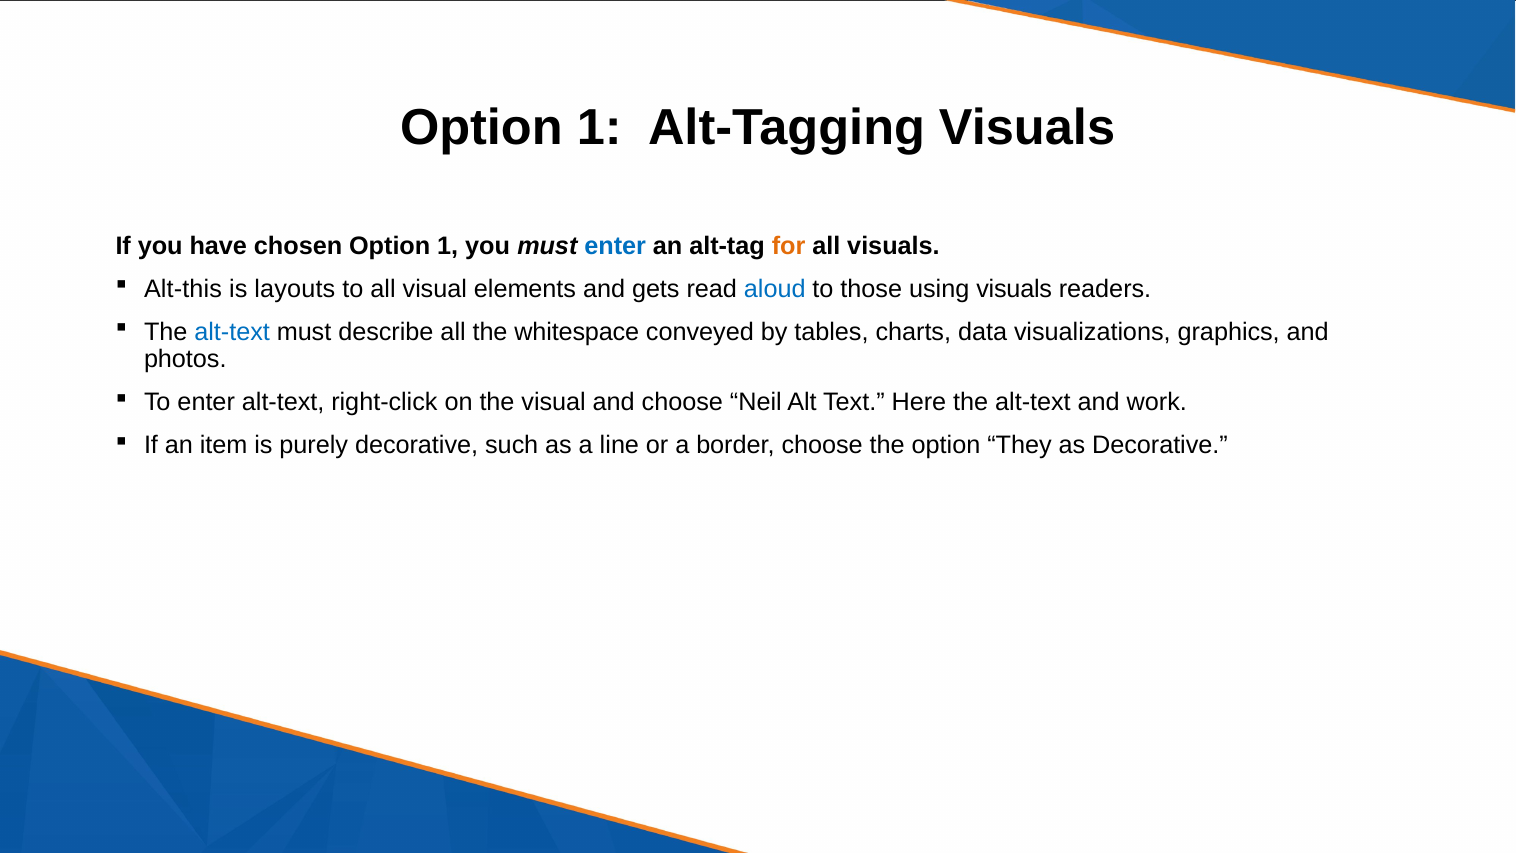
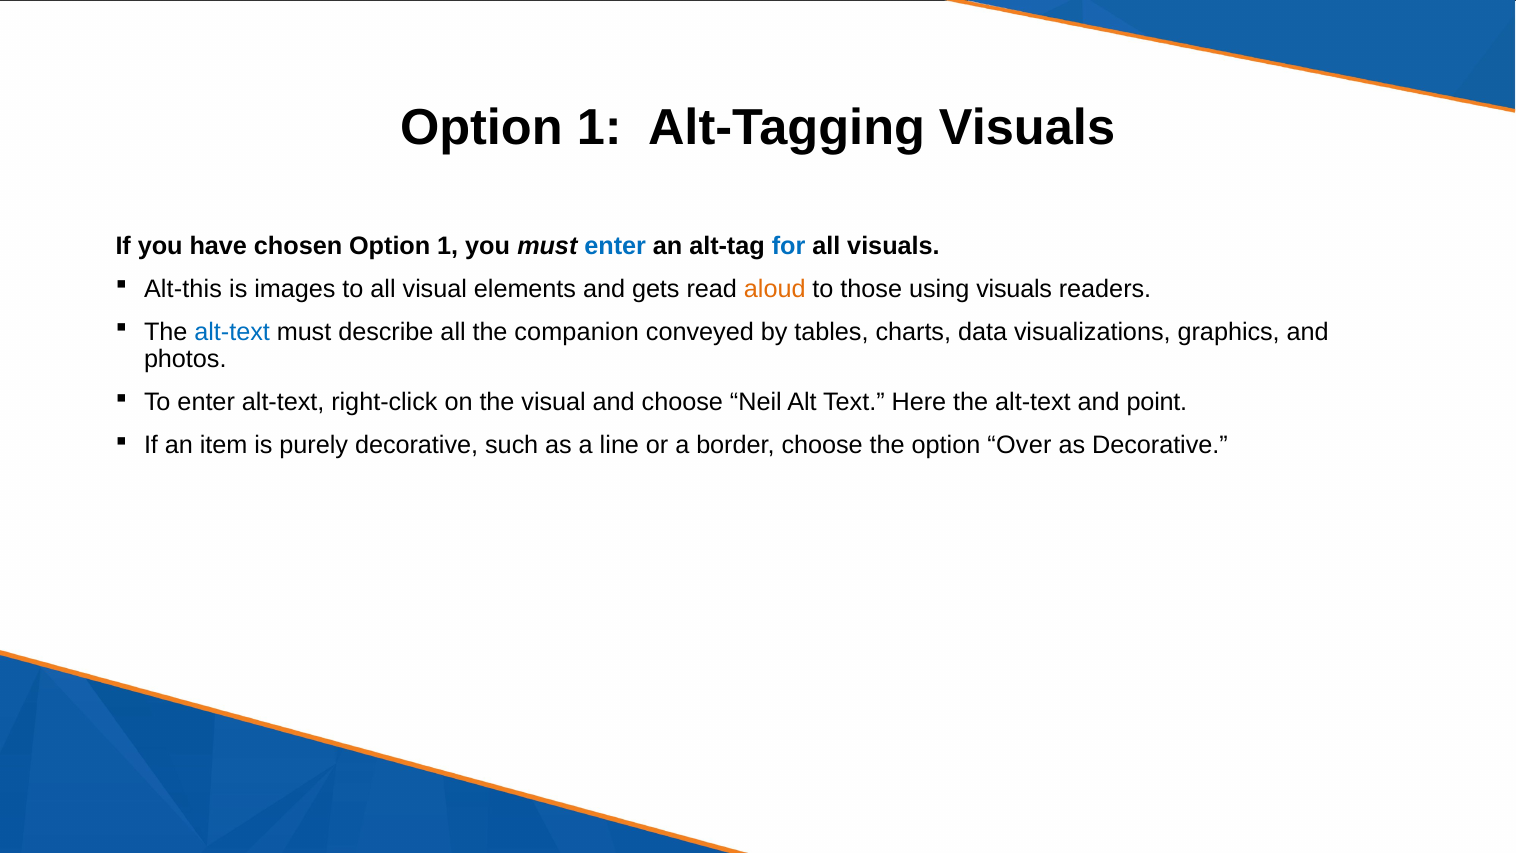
for colour: orange -> blue (789, 246)
layouts: layouts -> images (295, 289)
aloud colour: blue -> orange (775, 289)
whitespace: whitespace -> companion (577, 332)
work: work -> point (1157, 402)
They: They -> Over (1019, 445)
